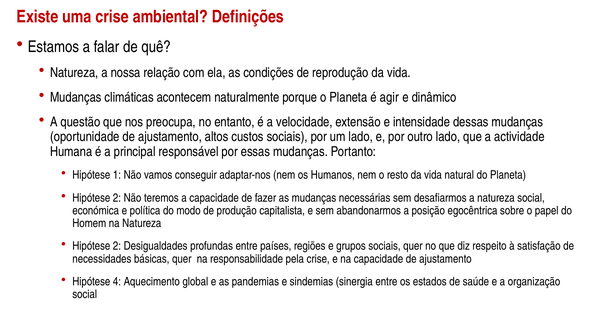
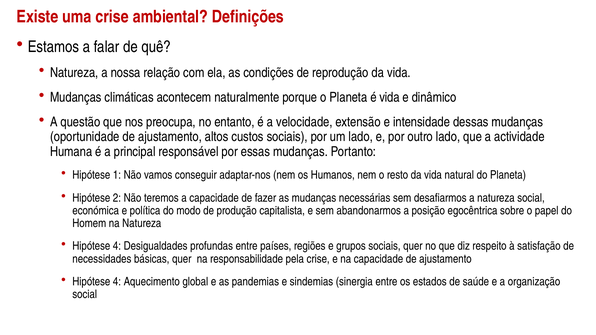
é agir: agir -> vida (390, 97)
2: 2 -> 4 (117, 246)
